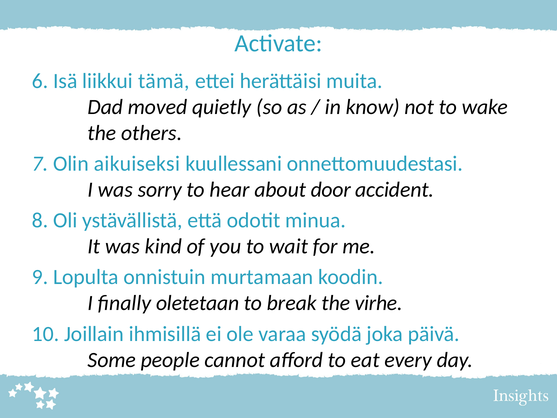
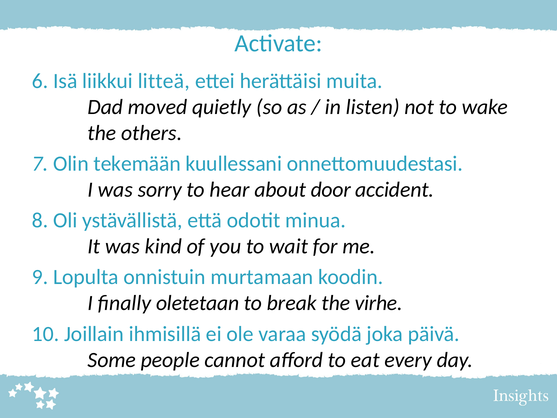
tämä: tämä -> litteä (164, 81)
know: know -> listen (373, 107)
aikuiseksi: aikuiseksi -> tekemään (137, 164)
